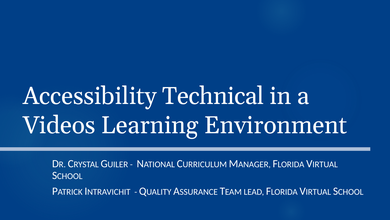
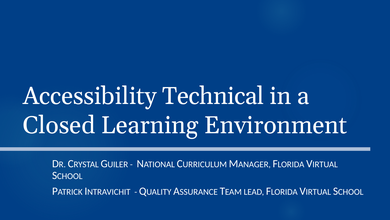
Videos: Videos -> Closed (59, 125)
